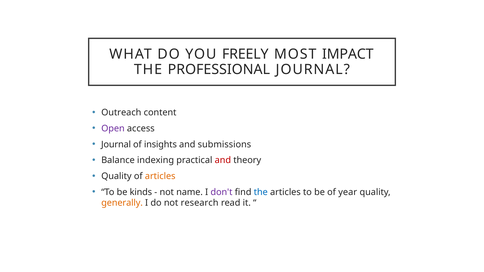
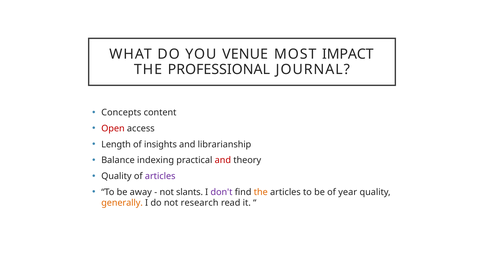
FREELY: FREELY -> VENUE (245, 54)
Outreach: Outreach -> Concepts (121, 113)
Open colour: purple -> red (113, 129)
Journal: Journal -> Length (116, 144)
submissions: submissions -> librarianship (224, 144)
articles colour: orange -> purple (160, 176)
kinds: kinds -> away (141, 192)
name: name -> slants (190, 192)
the colour: blue -> orange (261, 192)
